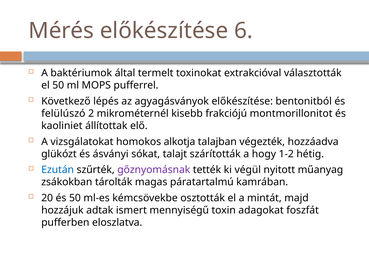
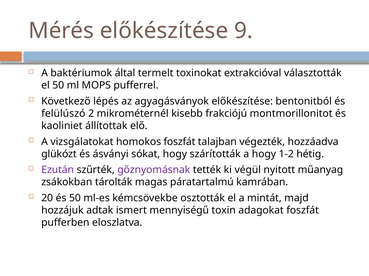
6: 6 -> 9 (244, 31)
homokos alkotja: alkotja -> foszfát (179, 142)
sókat talajt: talajt -> hogy (175, 154)
Ezután colour: blue -> purple (58, 170)
